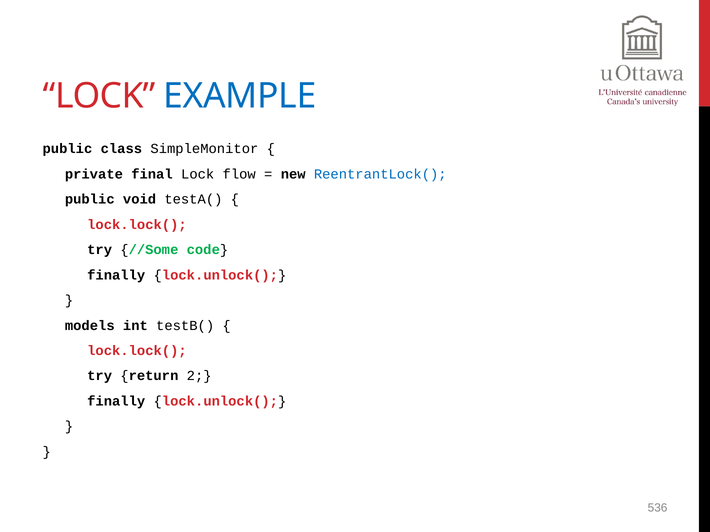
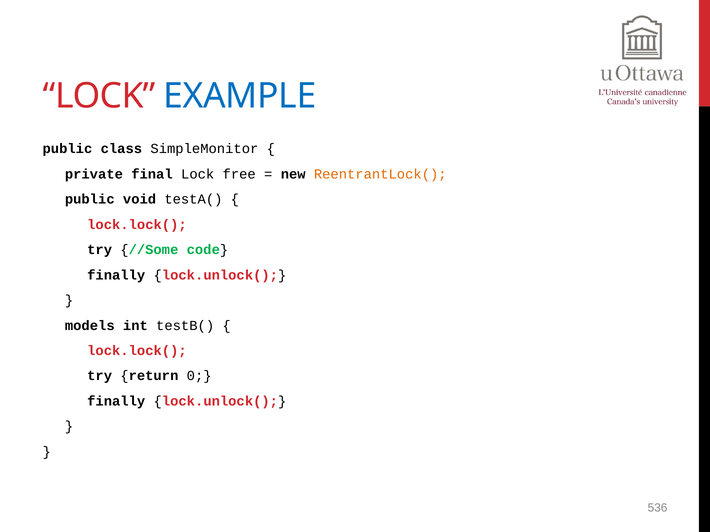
flow: flow -> free (239, 174)
ReentrantLock( colour: blue -> orange (380, 174)
2: 2 -> 0 (199, 376)
